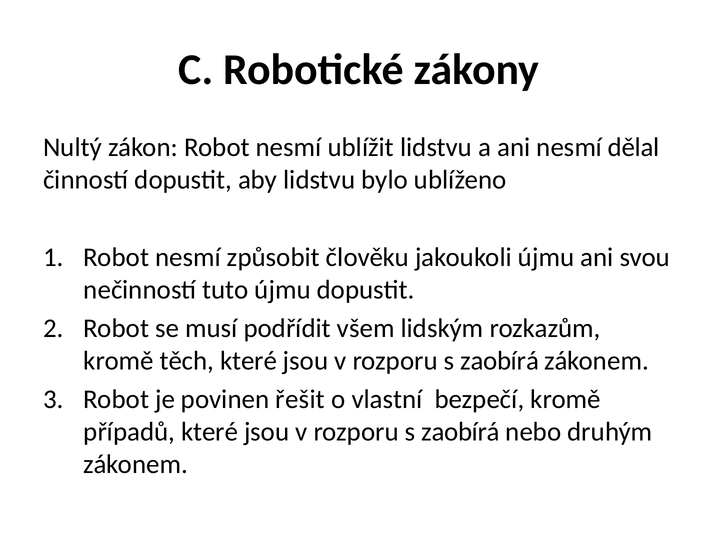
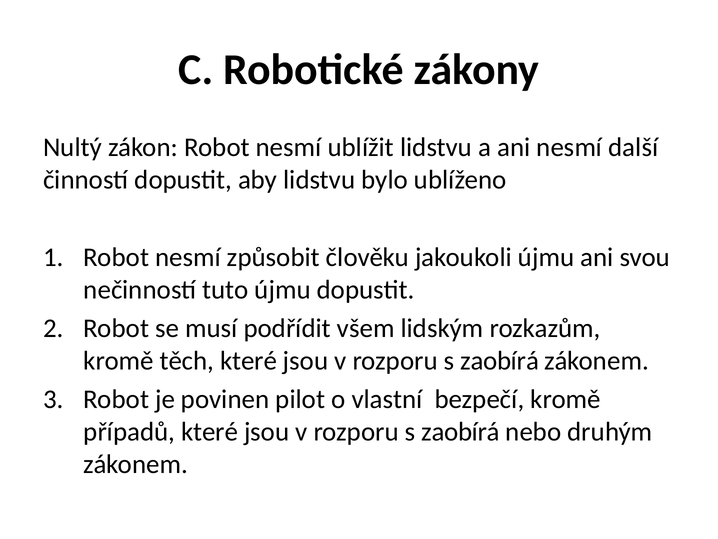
dělal: dělal -> další (633, 147)
řešit: řešit -> pilot (300, 399)
